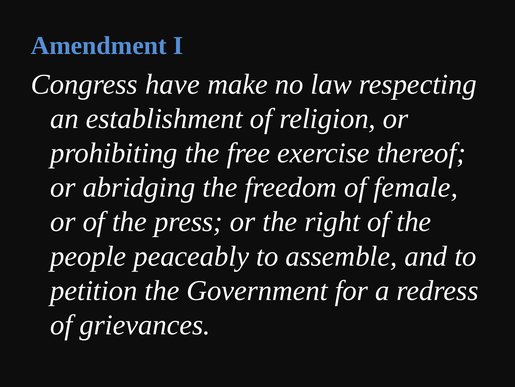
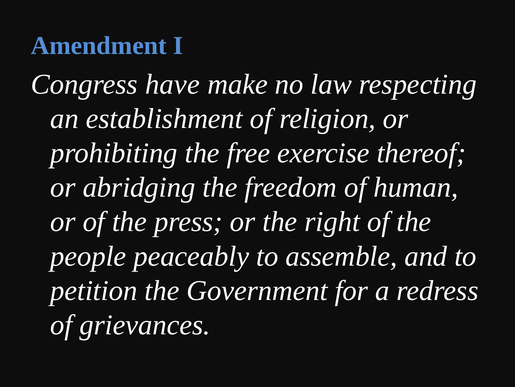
female: female -> human (416, 187)
